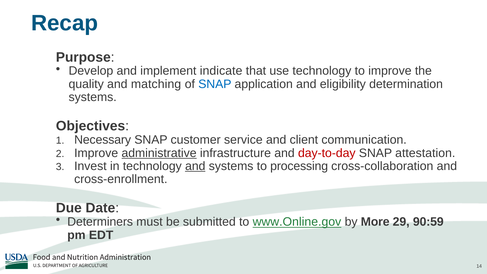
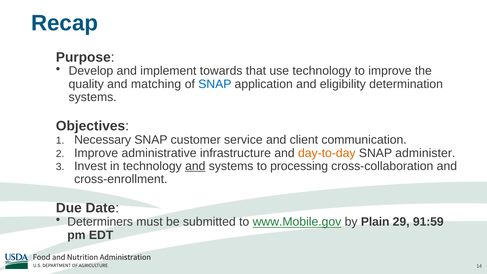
indicate: indicate -> towards (221, 71)
administrative underline: present -> none (159, 153)
day-to-day colour: red -> orange (327, 153)
attestation: attestation -> administer (425, 153)
www.Online.gov: www.Online.gov -> www.Mobile.gov (297, 222)
More: More -> Plain (375, 222)
90:59: 90:59 -> 91:59 (428, 222)
